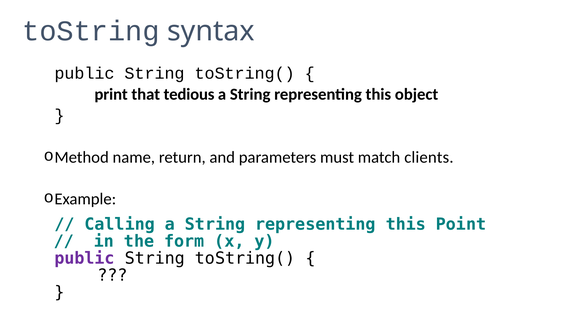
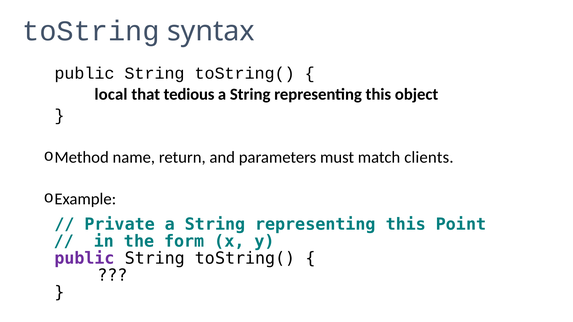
print: print -> local (111, 94)
Calling: Calling -> Private (120, 225)
